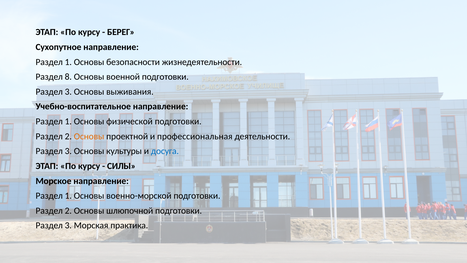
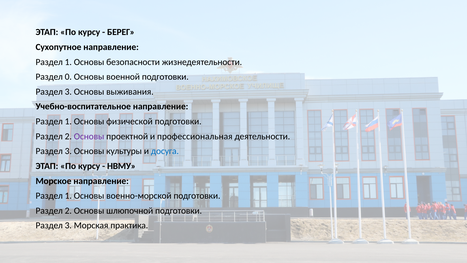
8: 8 -> 0 (68, 77)
Основы colour: orange -> purple (89, 136)
СИЛЫ: СИЛЫ -> НВМУ (122, 166)
